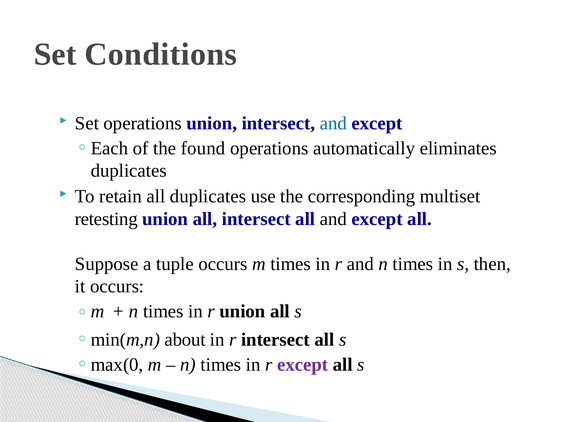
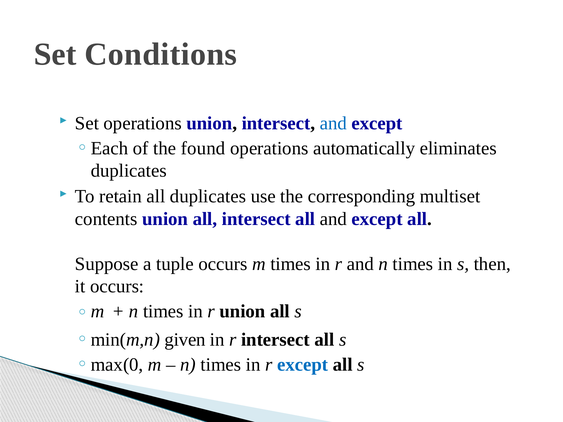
retesting: retesting -> contents (106, 219)
about: about -> given (185, 340)
except colour: purple -> blue (303, 365)
